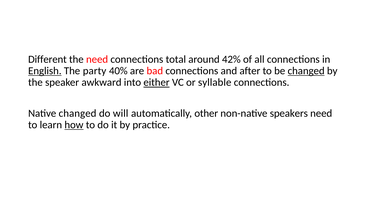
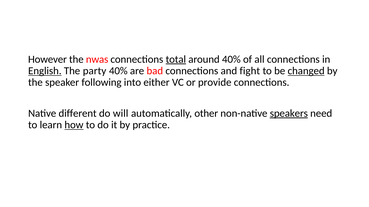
Different: Different -> However (47, 59)
the need: need -> nwas (97, 59)
total underline: none -> present (176, 59)
around 42%: 42% -> 40% (231, 59)
after: after -> fight (250, 71)
awkward: awkward -> following (102, 83)
either underline: present -> none (157, 83)
syllable: syllable -> provide (215, 83)
Native changed: changed -> different (78, 114)
speakers underline: none -> present (289, 114)
